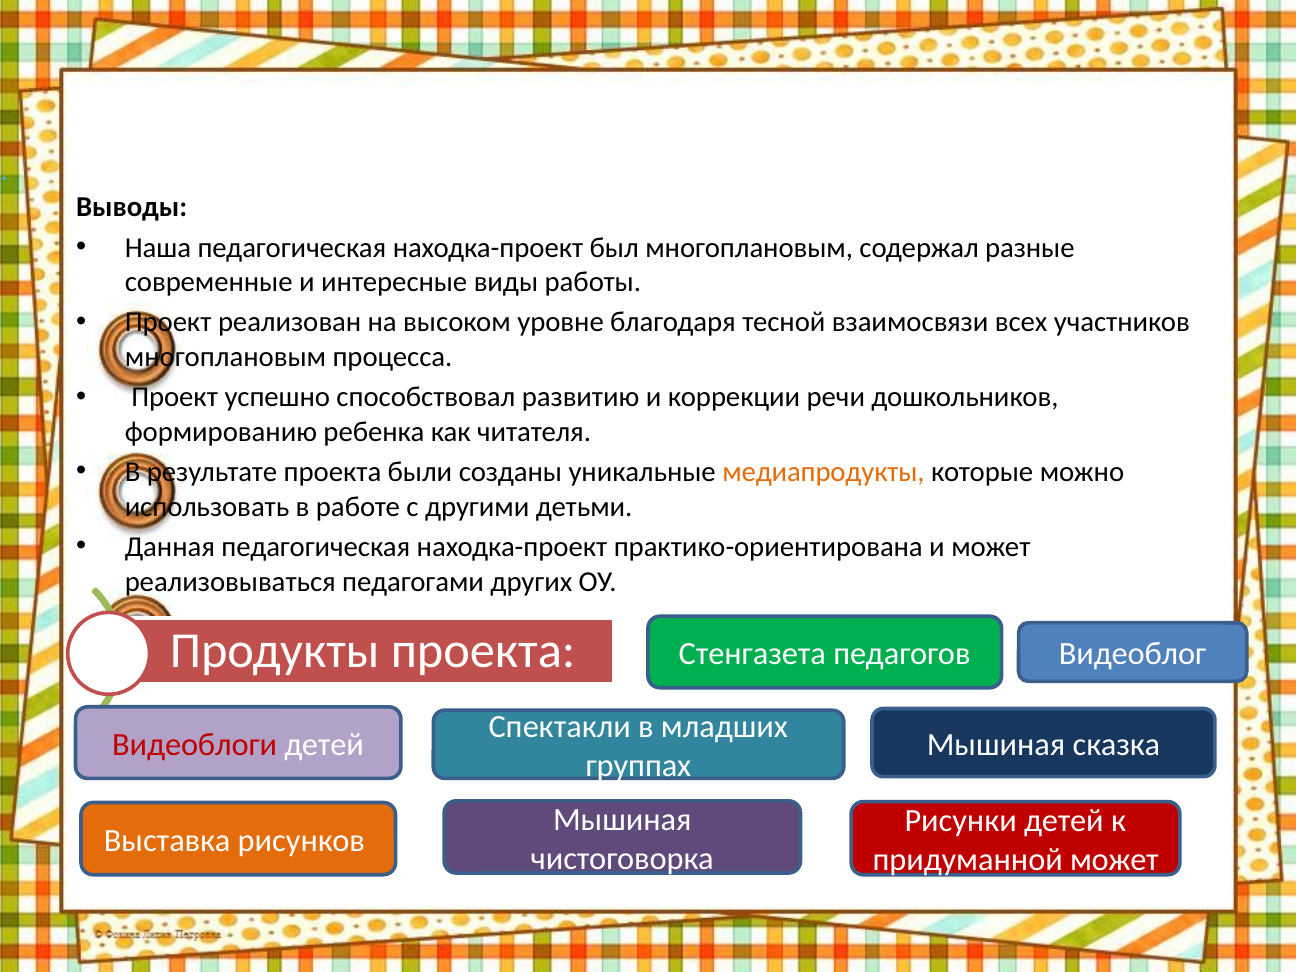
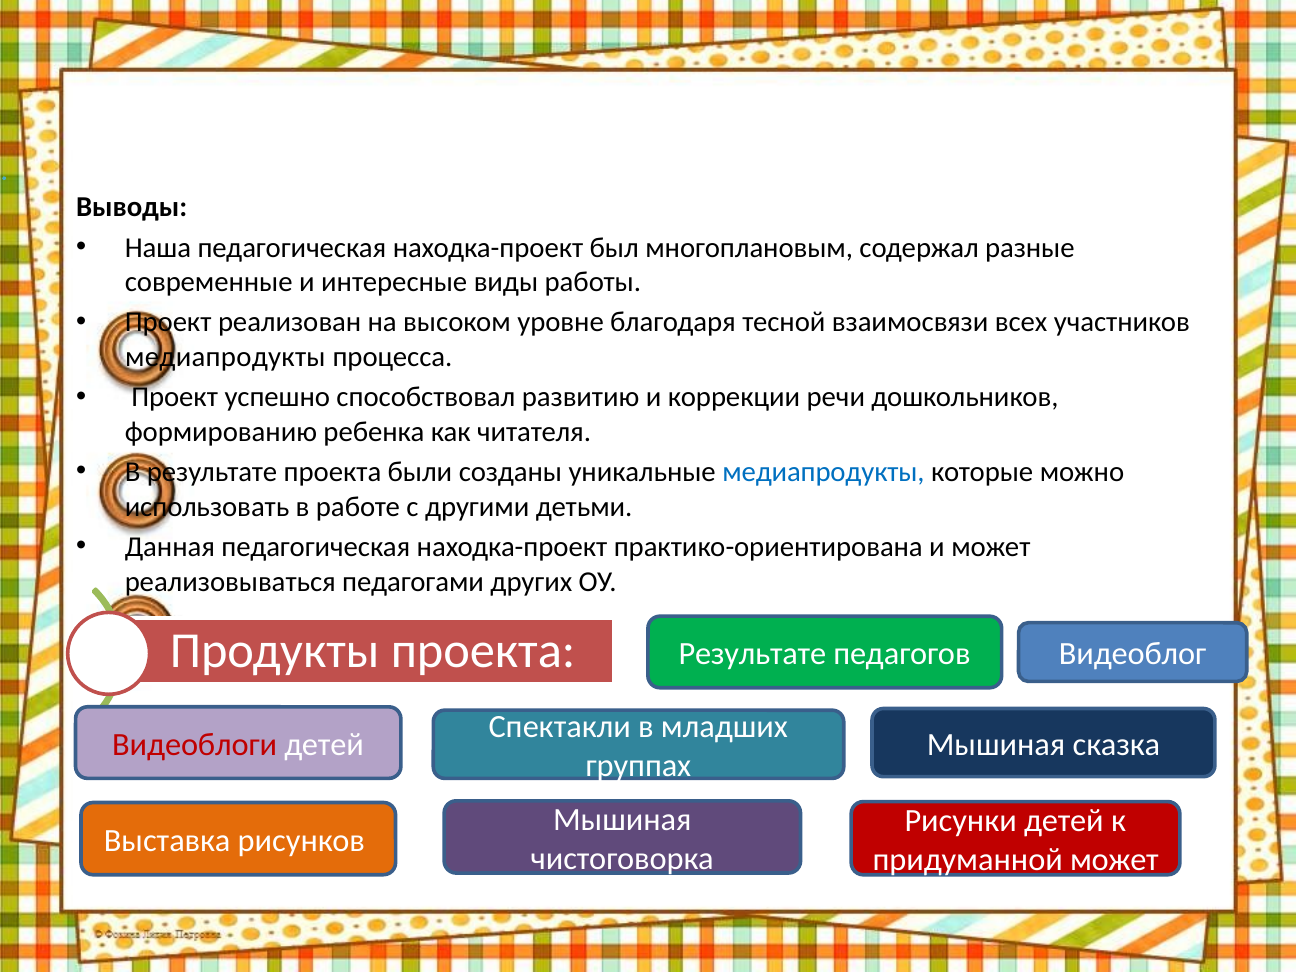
многоплановым: многоплановым -> медиапродукты (225, 357)
медиапродукты colour: orange -> blue (823, 472)
Стенгазета: Стенгазета -> Результате (752, 654)
